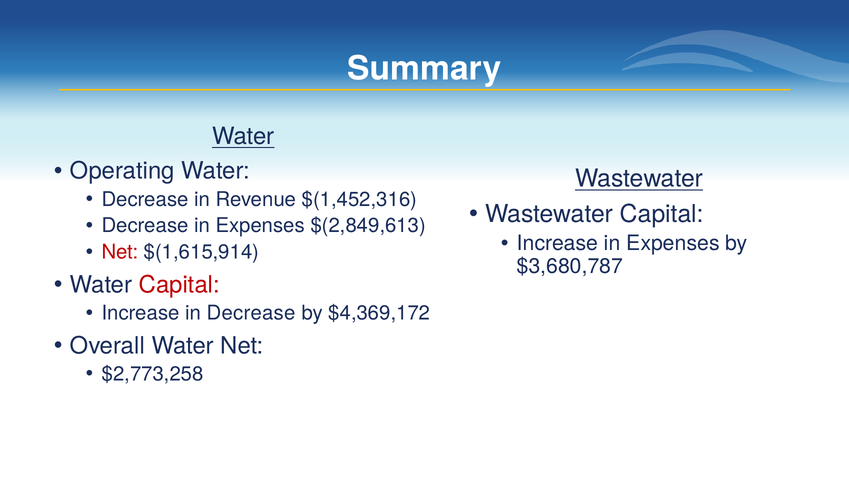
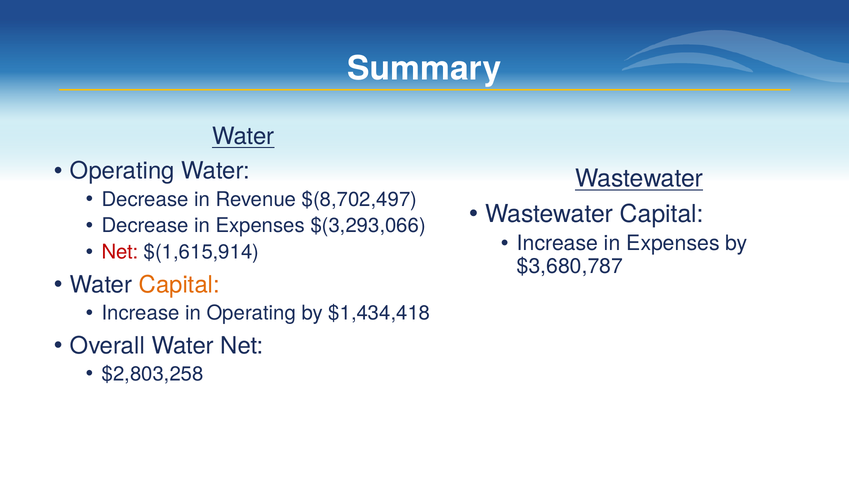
$(1,452,316: $(1,452,316 -> $(8,702,497 (359, 200)
$(2,849,613: $(2,849,613 -> $(3,293,066 (368, 226)
Capital colour: red -> orange (179, 285)
in Decrease: Decrease -> Operating (251, 313)
$4,369,172: $4,369,172 -> $1,434,418 (379, 313)
$2,773,258: $2,773,258 -> $2,803,258 (153, 374)
